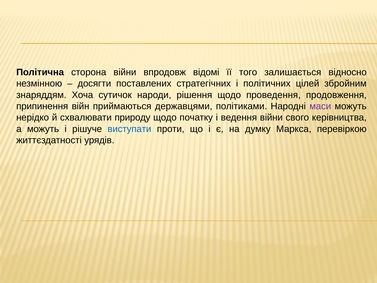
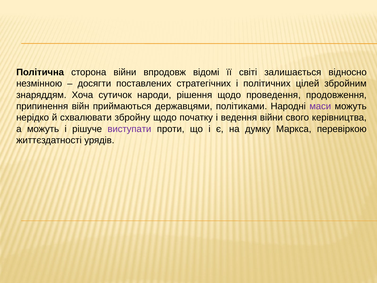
того: того -> світі (248, 72)
природу: природу -> збройну (132, 117)
виступати colour: blue -> purple (129, 129)
